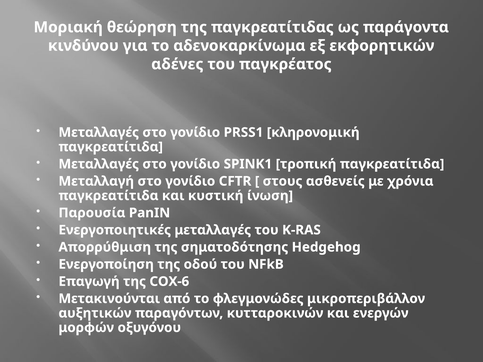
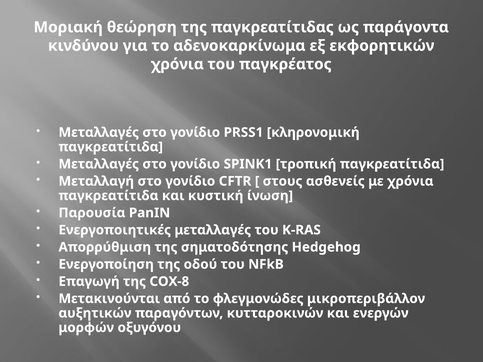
αδένες: αδένες -> χρόνια (177, 64)
COX-6: COX-6 -> COX-8 (169, 282)
